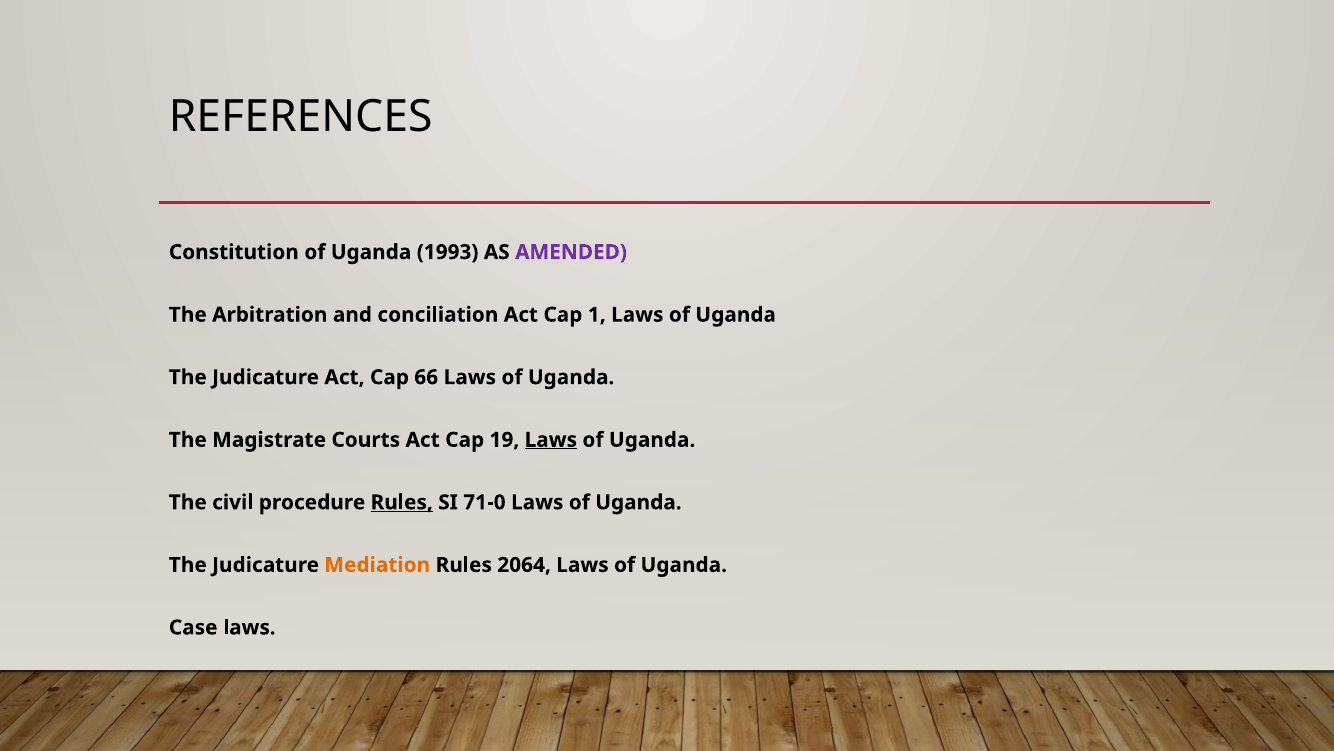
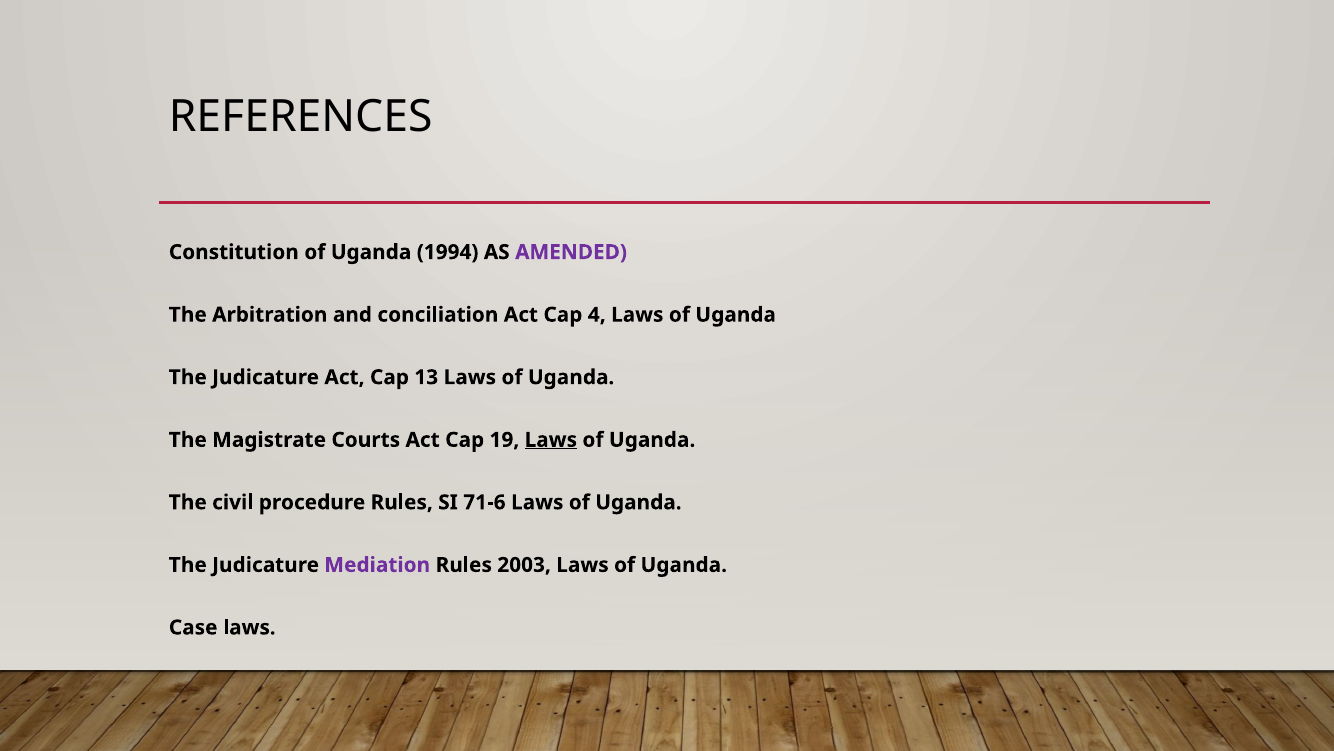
1993: 1993 -> 1994 (448, 252)
1: 1 -> 4 (597, 315)
66: 66 -> 13 (426, 377)
Rules underline: present -> none (402, 502)
71-0: 71-0 -> 71-6 (484, 502)
Mediation colour: orange -> purple (377, 565)
2064: 2064 -> 2003 (524, 565)
